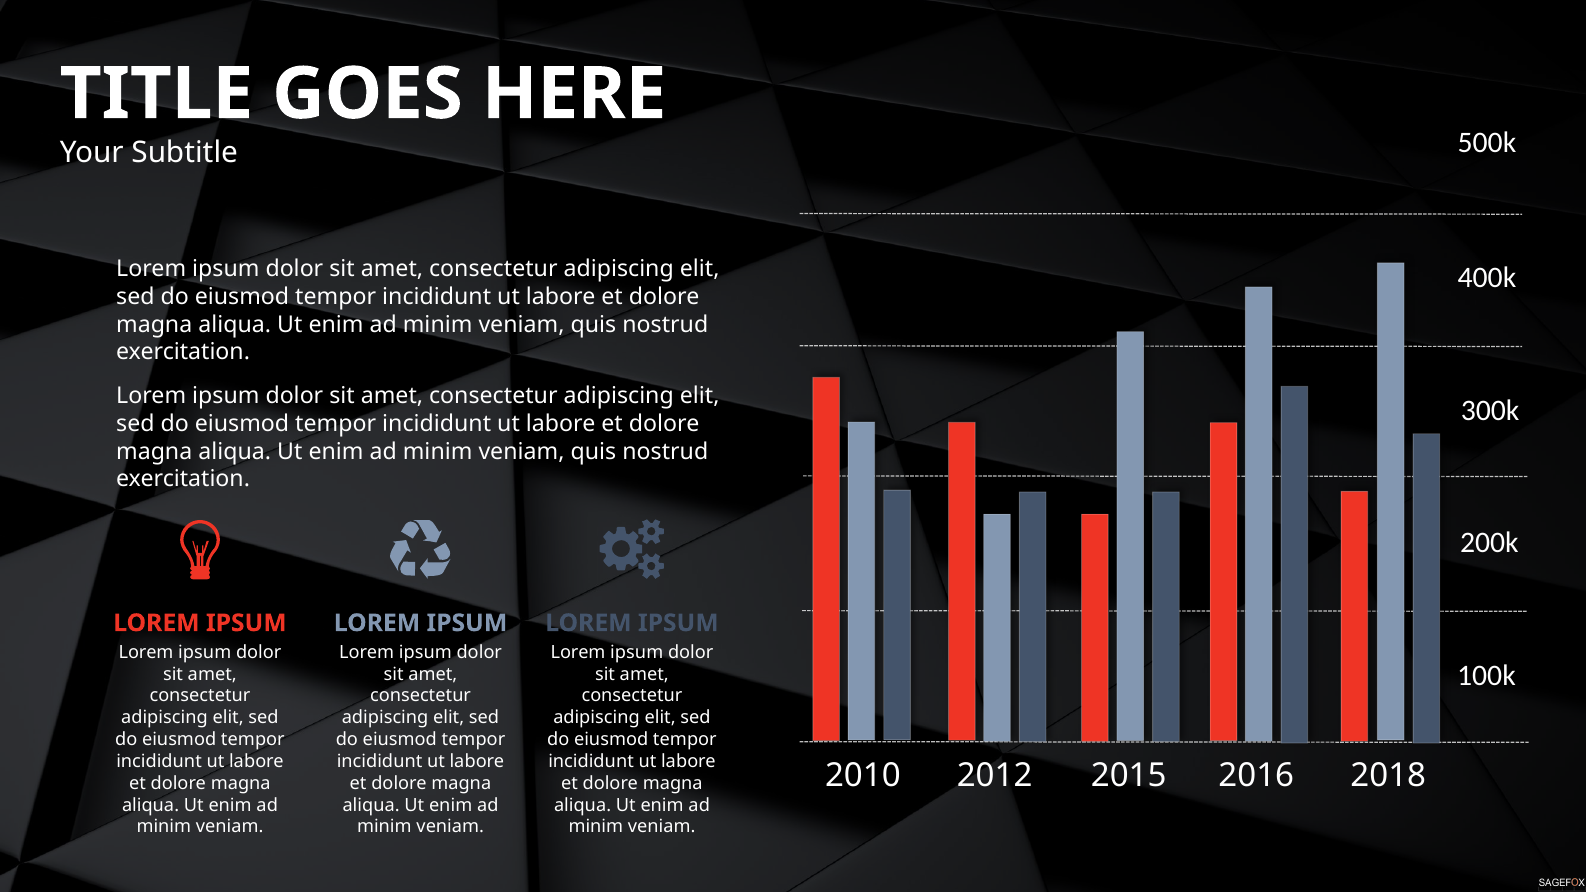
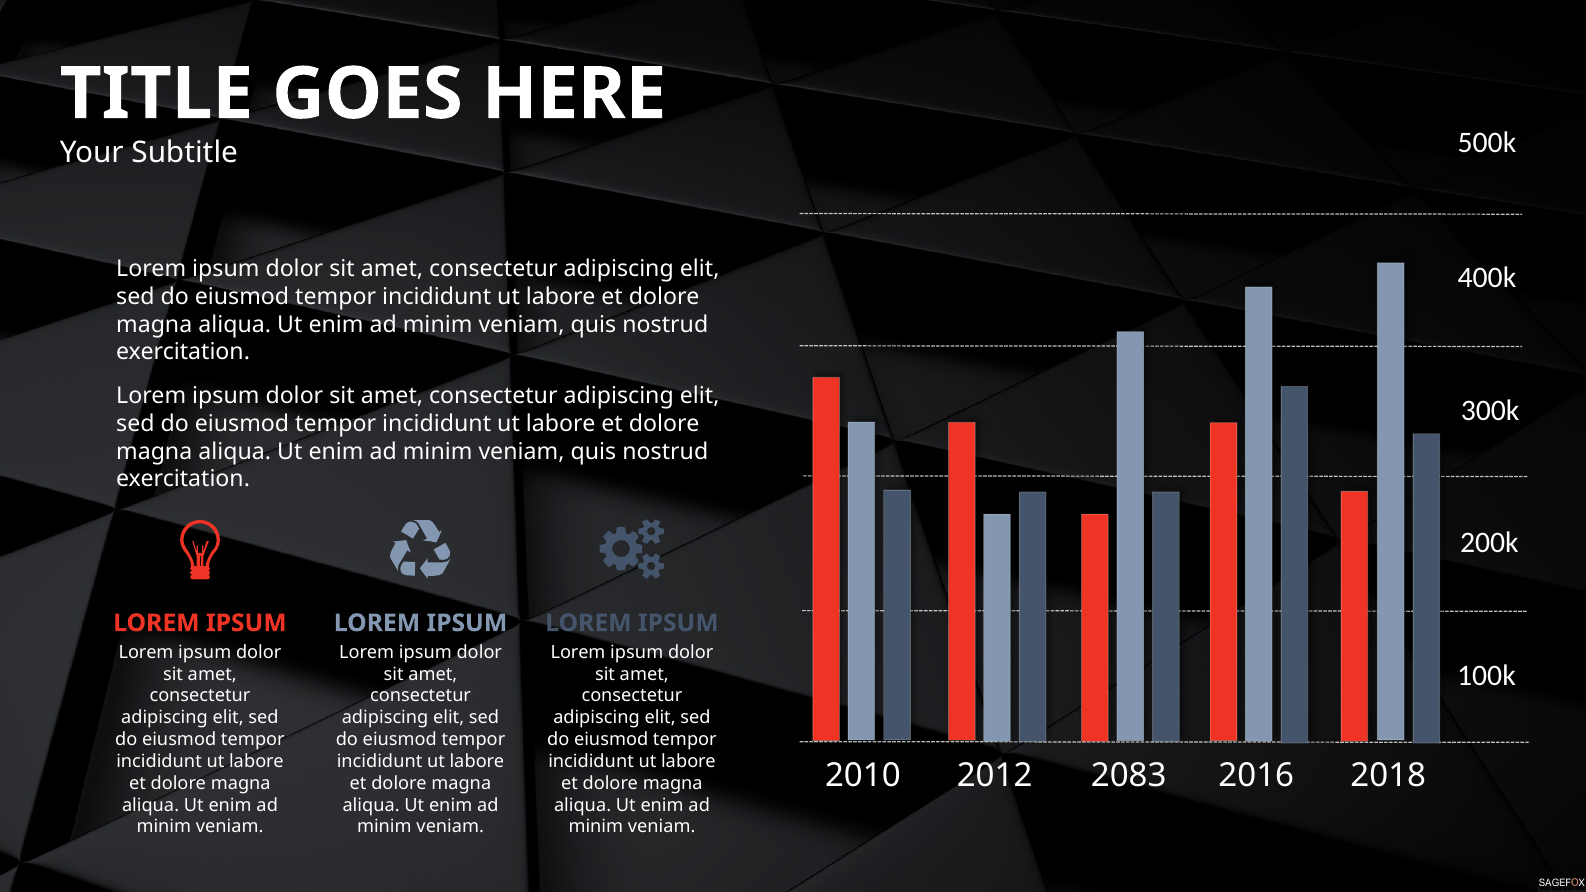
2015: 2015 -> 2083 (1129, 776)
